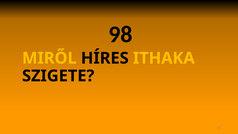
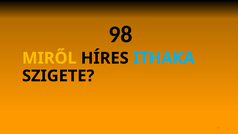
ITHAKA colour: yellow -> light blue (164, 58)
